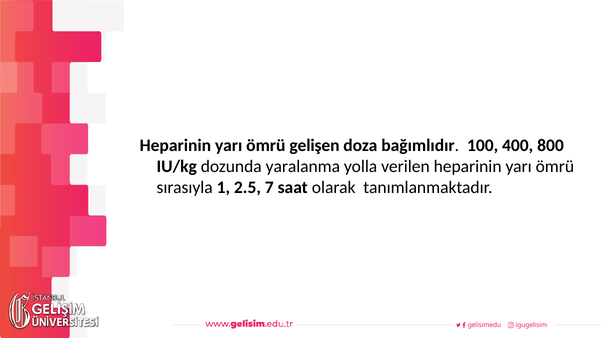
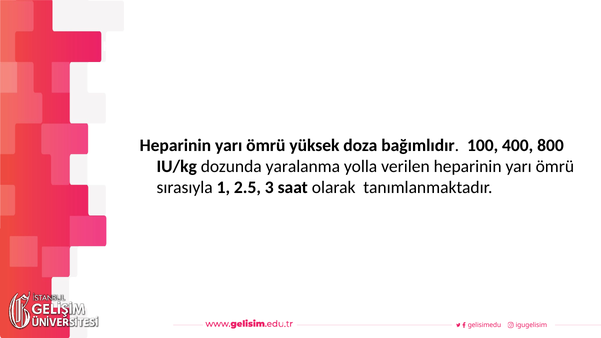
gelişen: gelişen -> yüksek (314, 145)
7: 7 -> 3 (269, 188)
